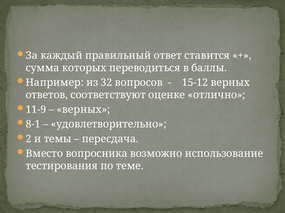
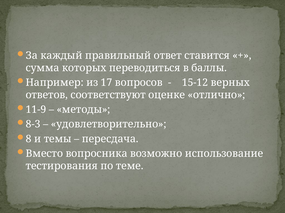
32: 32 -> 17 (107, 83)
верных: верных -> методы (84, 110)
8-1: 8-1 -> 8-3 (33, 125)
2: 2 -> 8 (29, 139)
